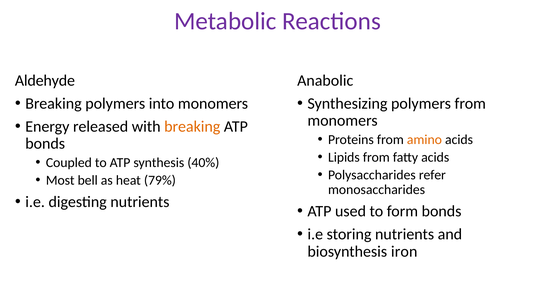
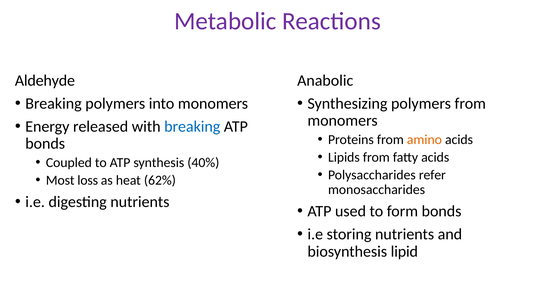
breaking colour: orange -> blue (192, 127)
bell: bell -> loss (88, 180)
79%: 79% -> 62% (160, 180)
iron: iron -> lipid (404, 252)
